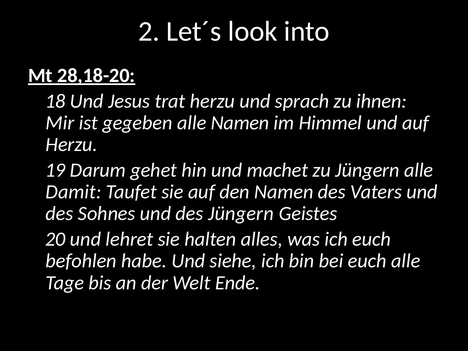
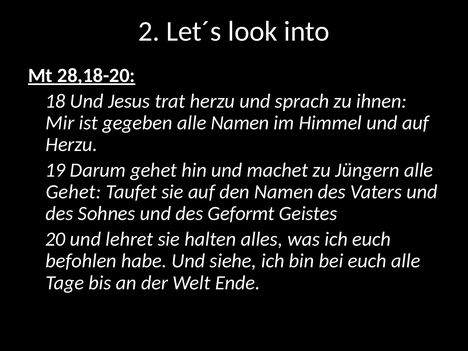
Damit: Damit -> Gehet (73, 192)
des Jüngern: Jüngern -> Geformt (241, 214)
